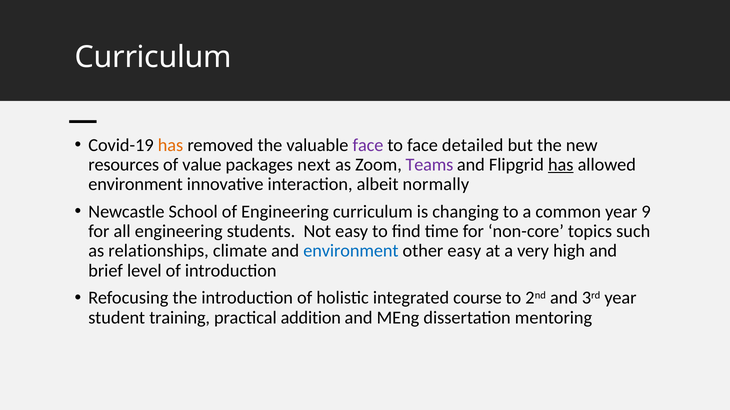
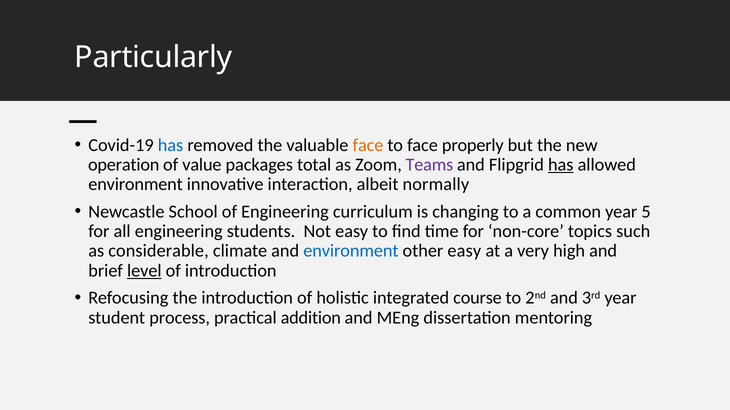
Curriculum: Curriculum -> Particularly (153, 57)
has colour: orange -> blue (170, 145)
face colour: purple -> orange (368, 145)
detailed: detailed -> properly (473, 145)
resources: resources -> operation (124, 165)
next: next -> total (314, 165)
9: 9 -> 5 (646, 212)
relationships: relationships -> considerable (159, 251)
level underline: none -> present (144, 271)
training: training -> process (180, 318)
